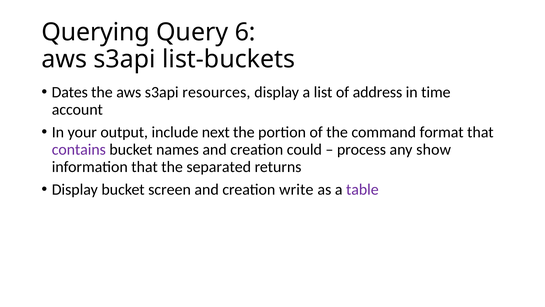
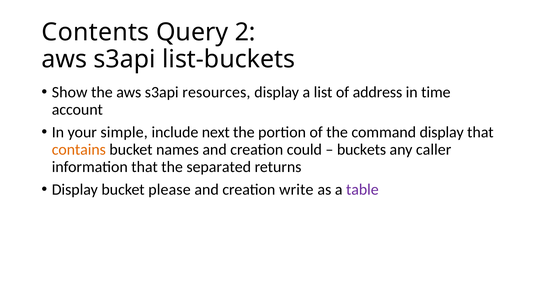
Querying: Querying -> Contents (95, 32)
6: 6 -> 2 (245, 32)
Dates: Dates -> Show (70, 92)
output: output -> simple (124, 132)
command format: format -> display (442, 132)
contains colour: purple -> orange (79, 149)
process: process -> buckets (362, 149)
show: show -> caller (434, 149)
screen: screen -> please (169, 189)
